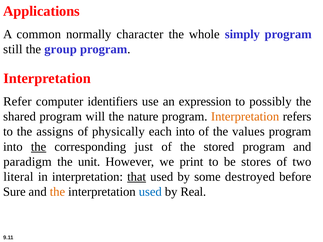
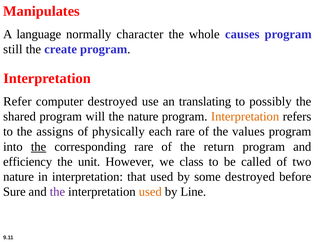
Applications: Applications -> Manipulates (41, 11)
common: common -> language (39, 34)
simply: simply -> causes (242, 34)
group: group -> create (61, 49)
computer identifiers: identifiers -> destroyed (113, 102)
expression: expression -> translating (205, 102)
each into: into -> rare (185, 132)
corresponding just: just -> rare (144, 147)
stored: stored -> return (219, 147)
paradigm: paradigm -> efficiency (28, 162)
print: print -> class (191, 162)
stores: stores -> called (256, 162)
literal: literal -> nature (19, 177)
that underline: present -> none (137, 177)
the colour: orange -> purple (57, 192)
used colour: blue -> orange (150, 192)
Real: Real -> Line (193, 192)
